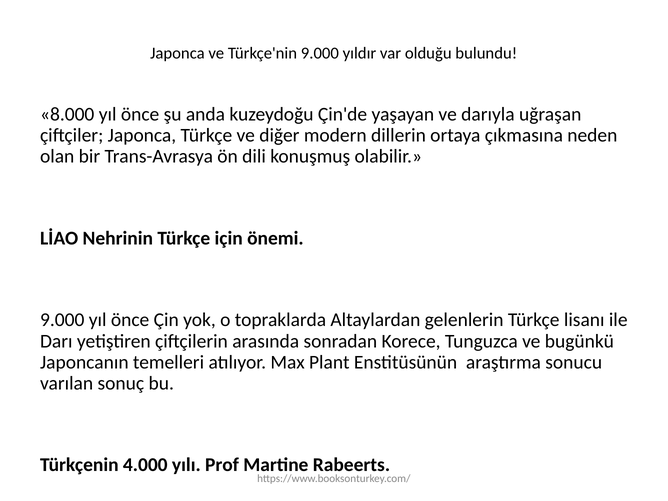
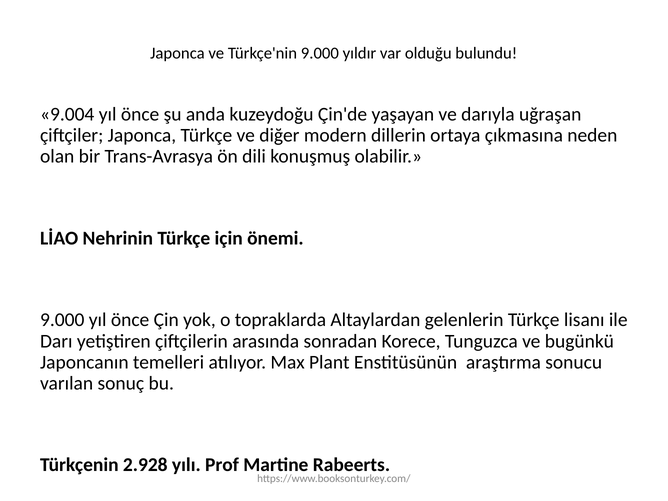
8.000: 8.000 -> 9.004 (67, 114)
4.000: 4.000 -> 2.928 (145, 465)
